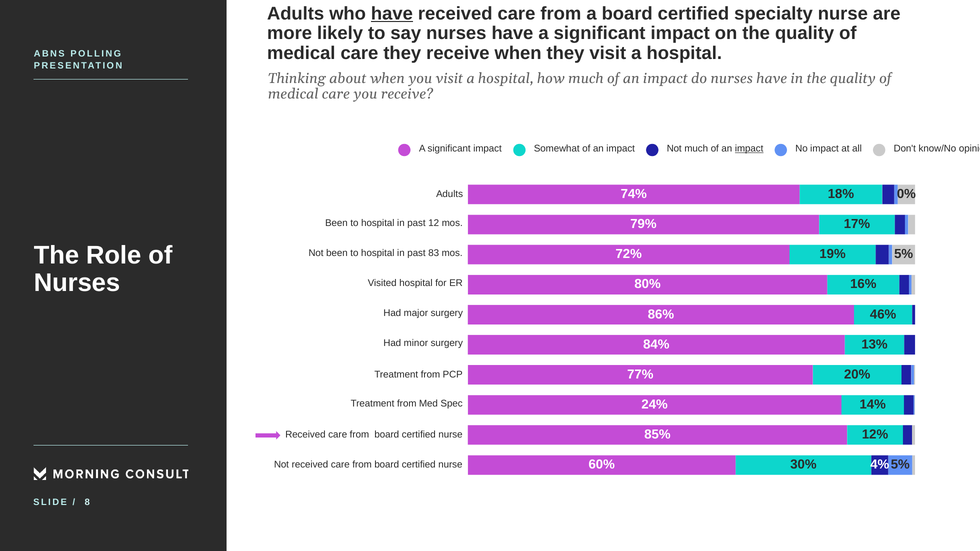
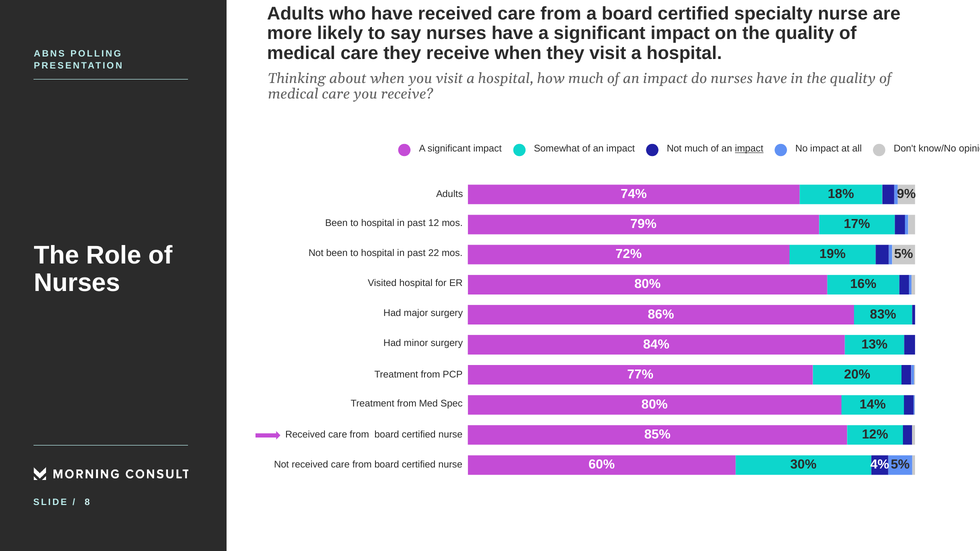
have underline: present -> none (392, 13)
0%: 0% -> 9% (906, 194)
83: 83 -> 22 (434, 253)
46%: 46% -> 83% (883, 314)
24%: 24% -> 80% (655, 405)
